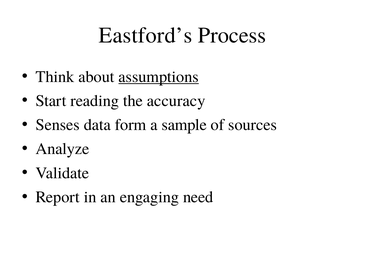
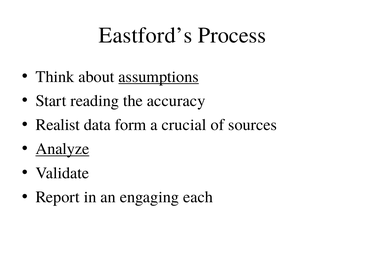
Senses: Senses -> Realist (58, 125)
sample: sample -> crucial (184, 125)
Analyze underline: none -> present (62, 149)
need: need -> each (198, 197)
